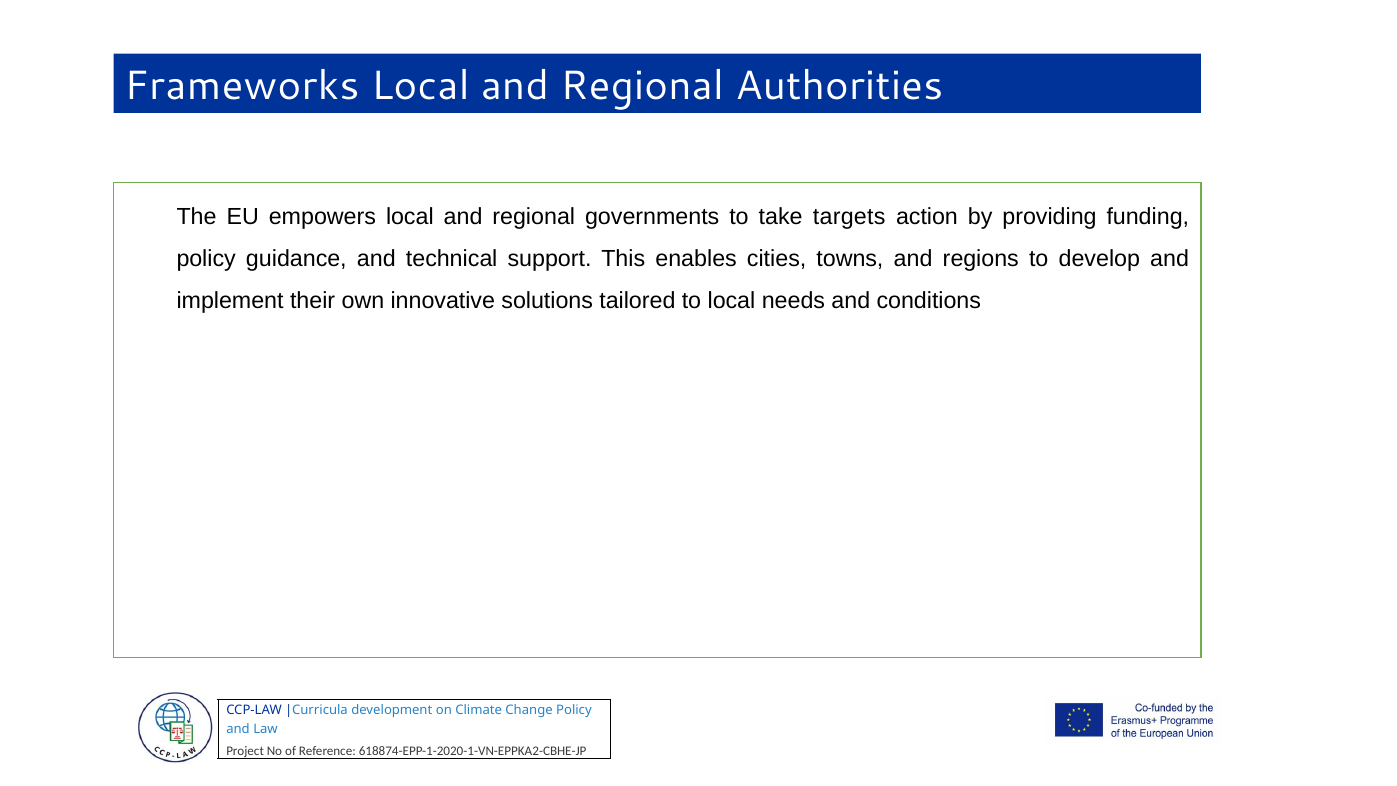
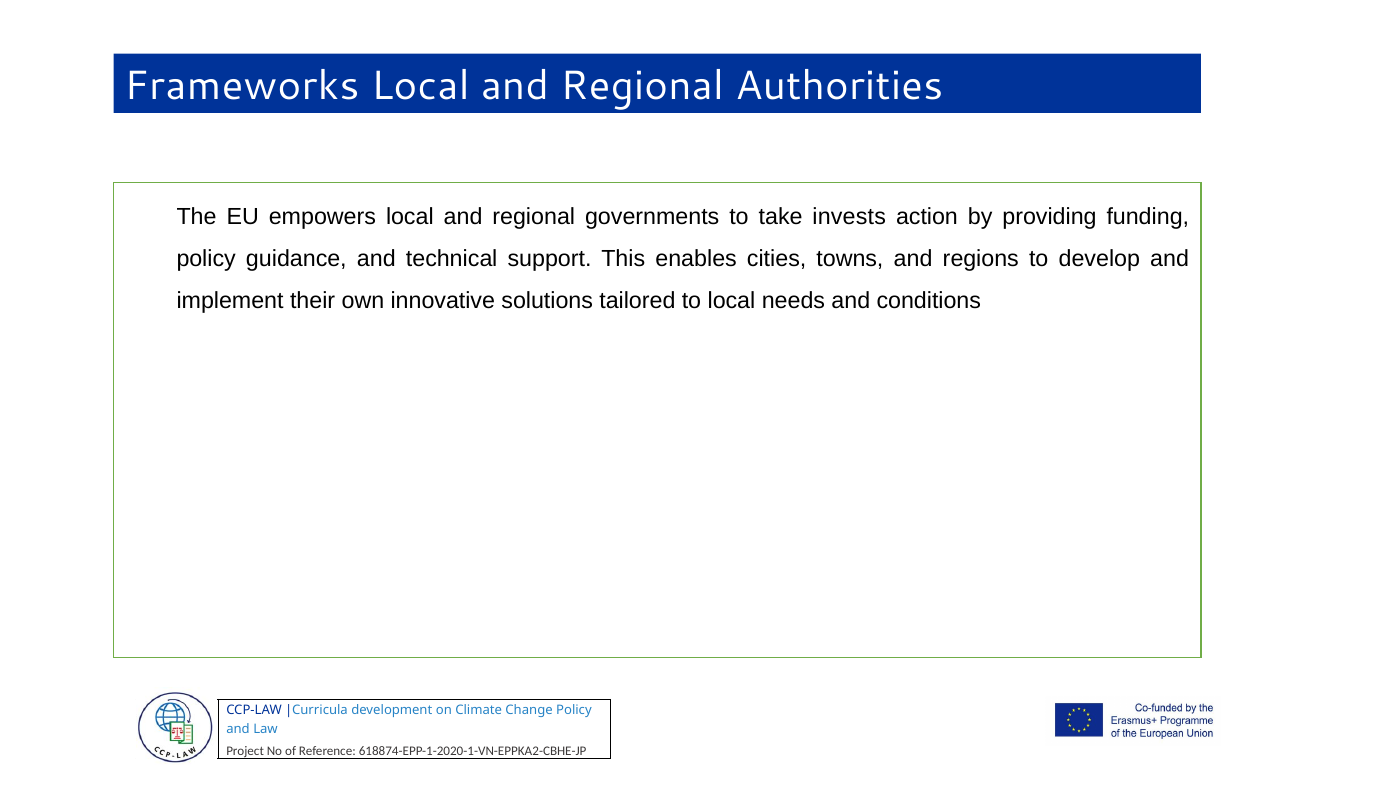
targets: targets -> invests (849, 217)
